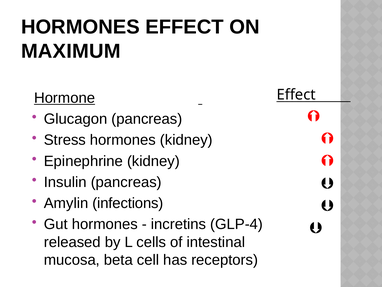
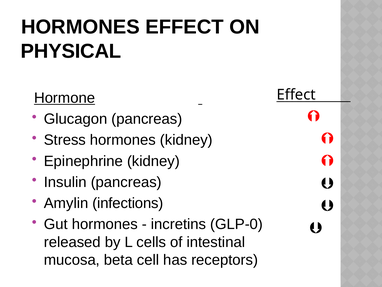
MAXIMUM: MAXIMUM -> PHYSICAL (71, 51)
GLP-4: GLP-4 -> GLP-0 (237, 224)
